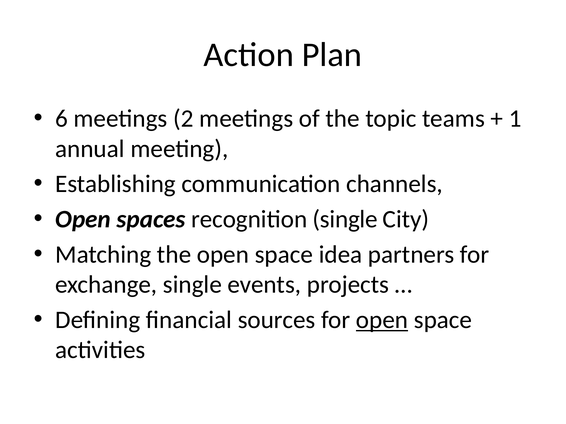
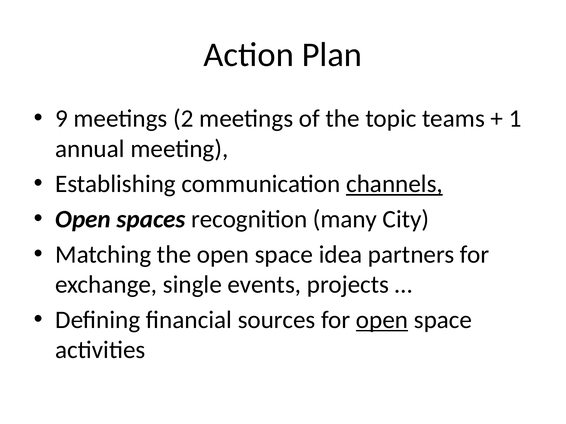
6: 6 -> 9 (62, 119)
channels underline: none -> present (394, 184)
recognition single: single -> many (345, 219)
